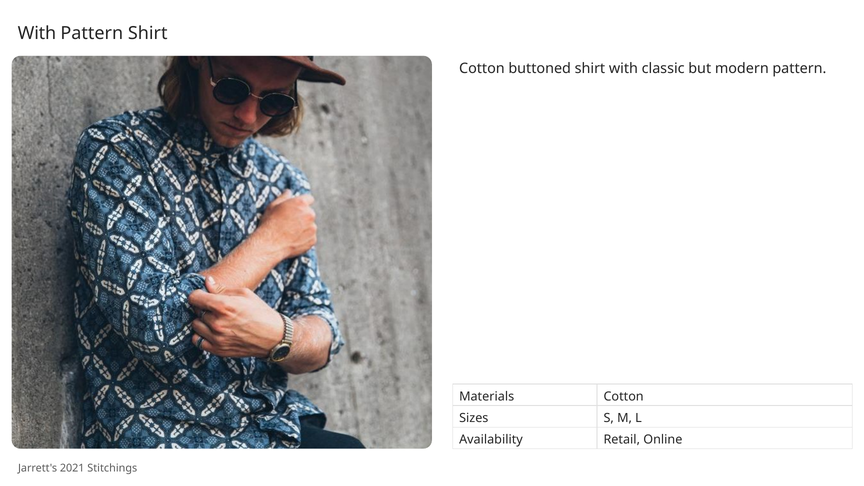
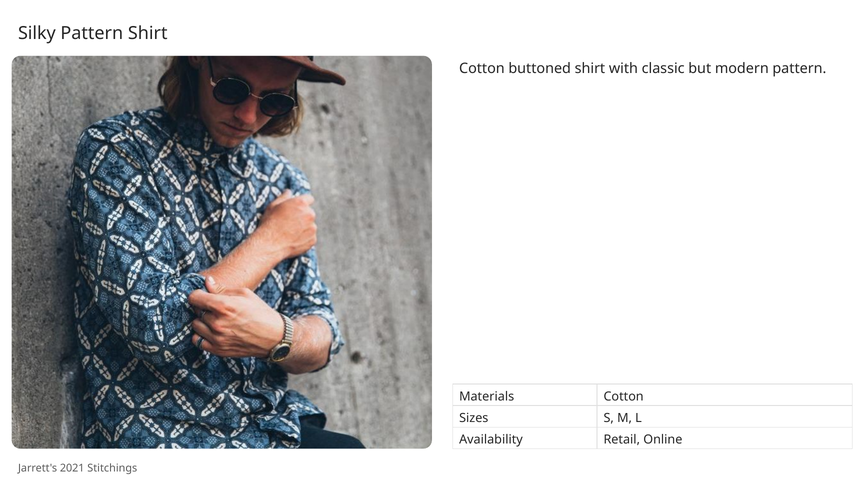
With: With -> Silky (37, 33)
